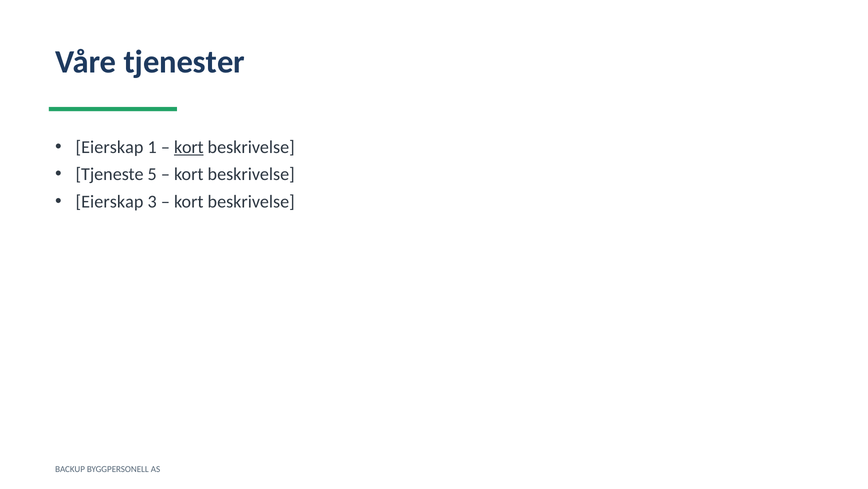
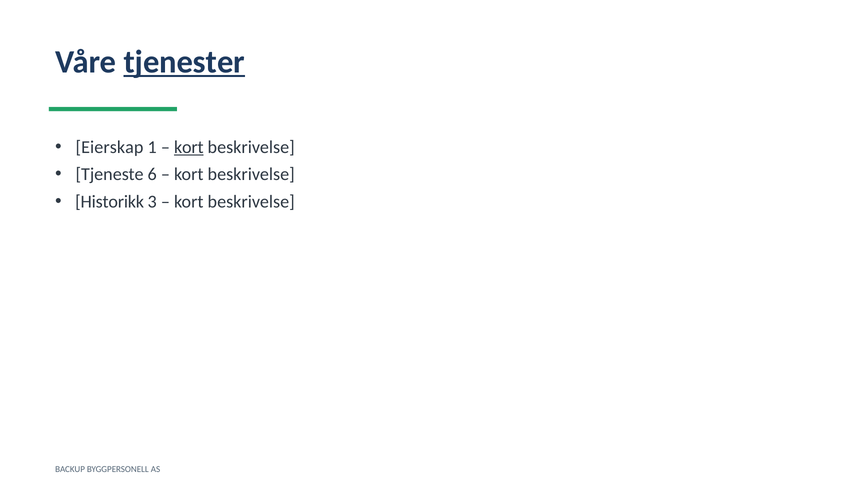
tjenester underline: none -> present (184, 62)
5: 5 -> 6 (152, 174)
Eierskap: Eierskap -> Historikk (110, 201)
